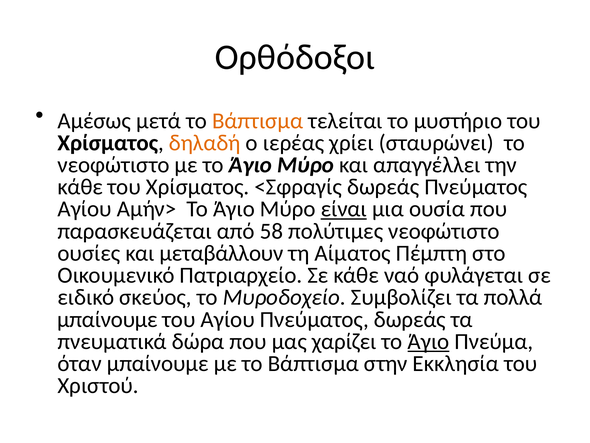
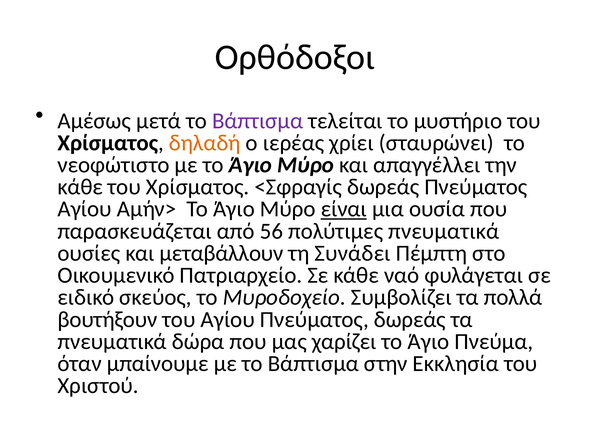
Βάπτισμα colour: orange -> purple (258, 121)
58: 58 -> 56 (271, 231)
πολύτιμες νεοφώτιστο: νεοφώτιστο -> πνευματικά (444, 231)
Αίματος: Αίματος -> Συνάδει (353, 253)
μπαίνουμε: μπαίνουμε -> βουτήξουν (107, 319)
Άγιο underline: present -> none (428, 341)
